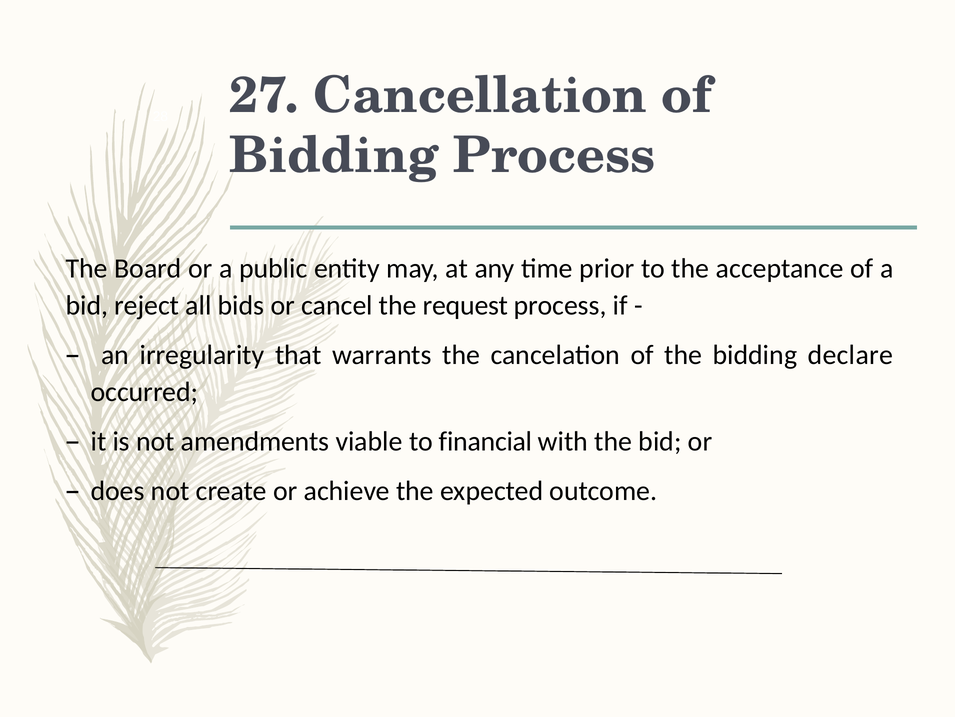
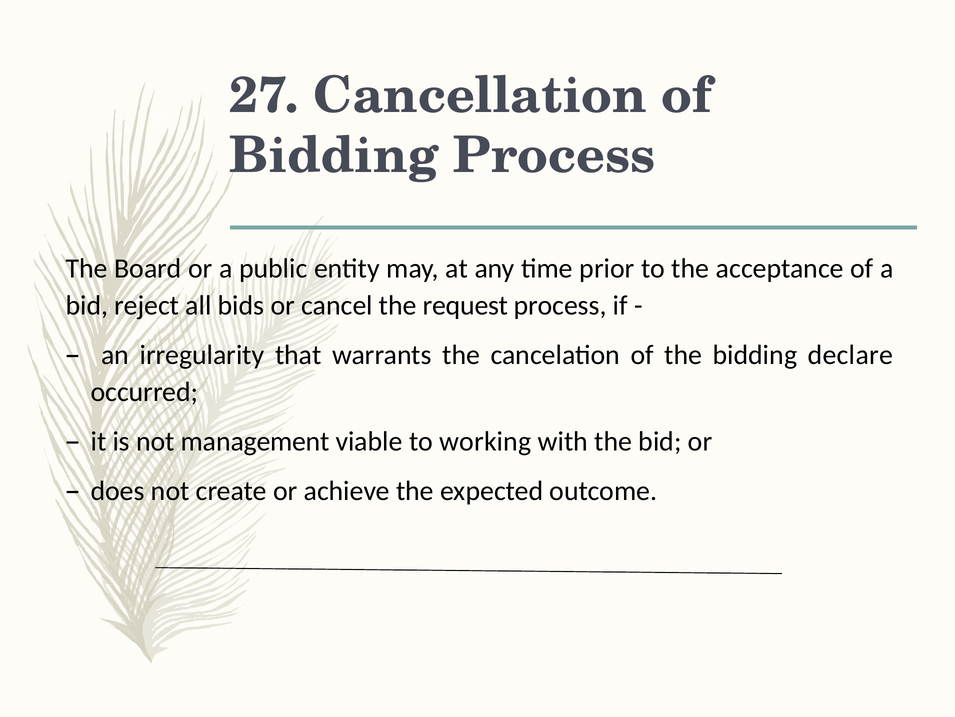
amendments: amendments -> management (255, 441)
financial: financial -> working (485, 441)
